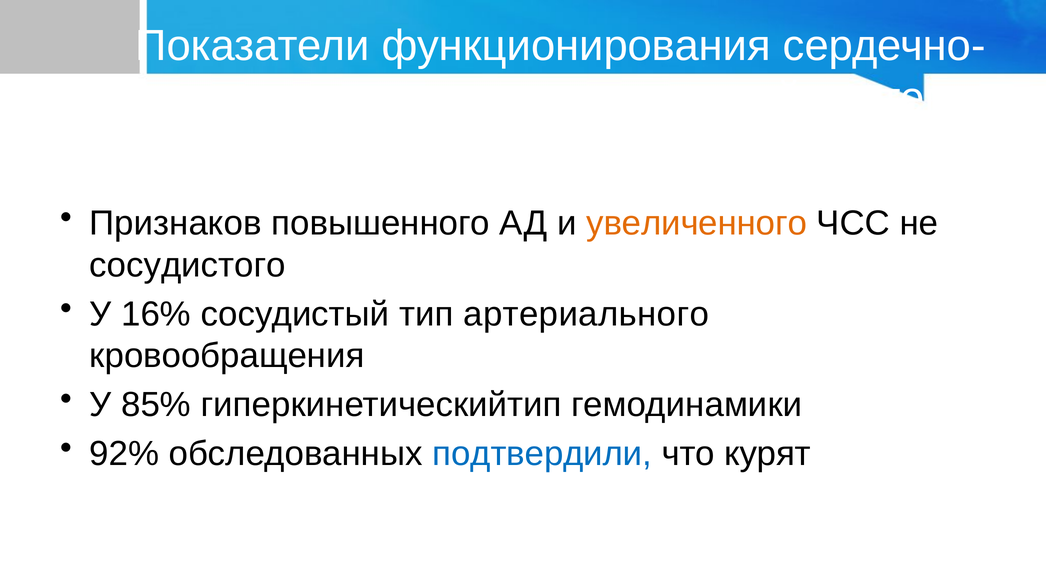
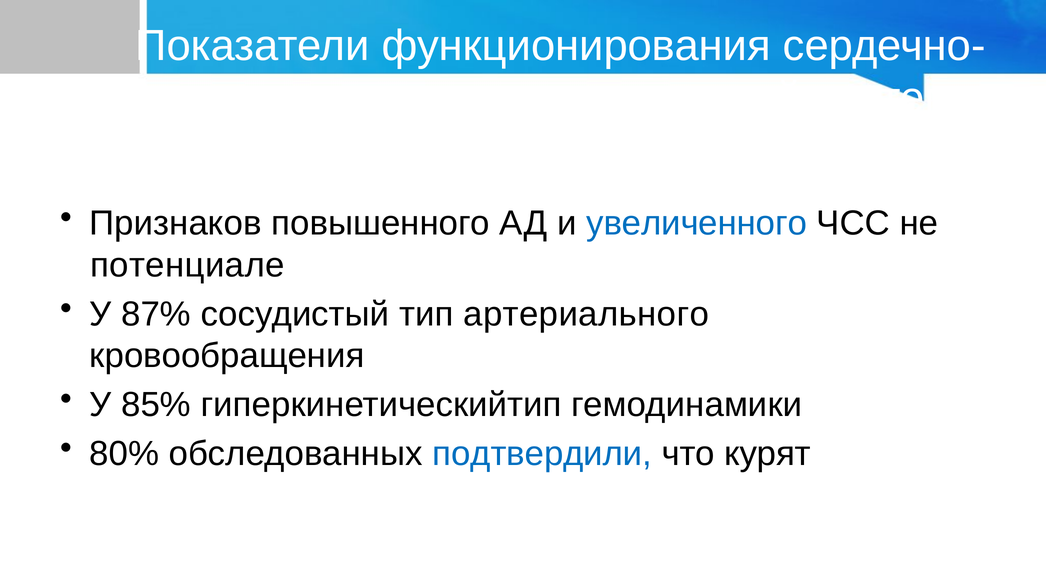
увеличенного colour: orange -> blue (697, 224)
сосудистого: сосудистого -> потенциале (187, 265)
16%: 16% -> 87% (156, 314)
92%: 92% -> 80% (124, 454)
